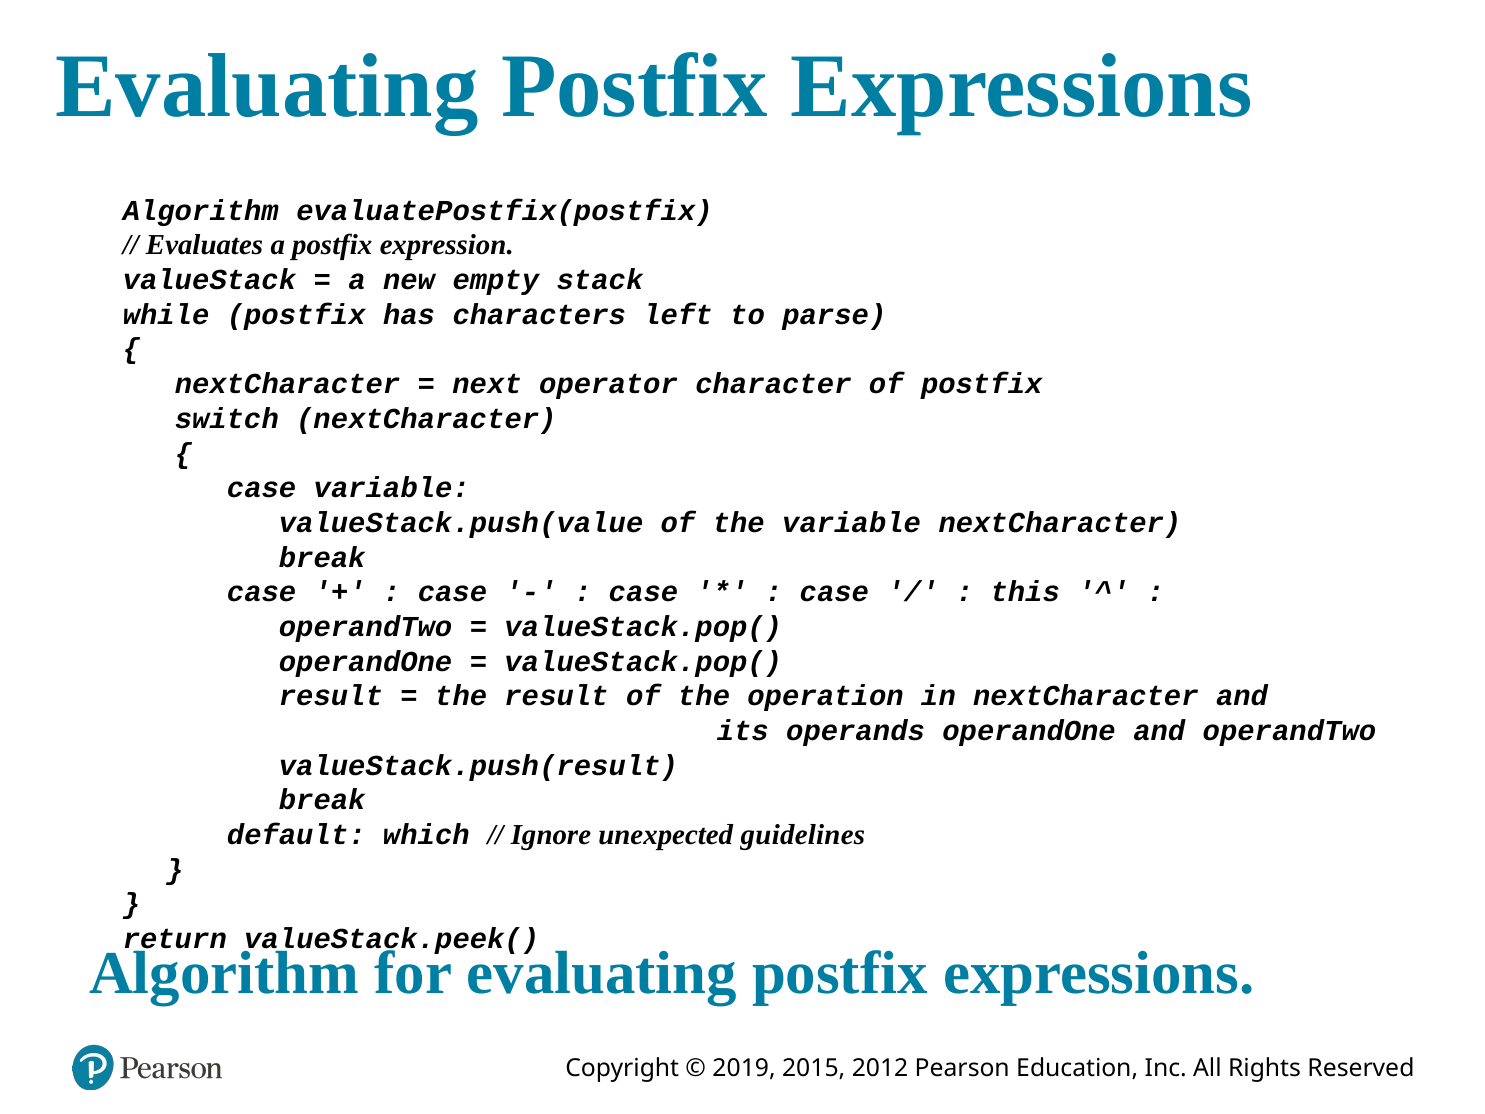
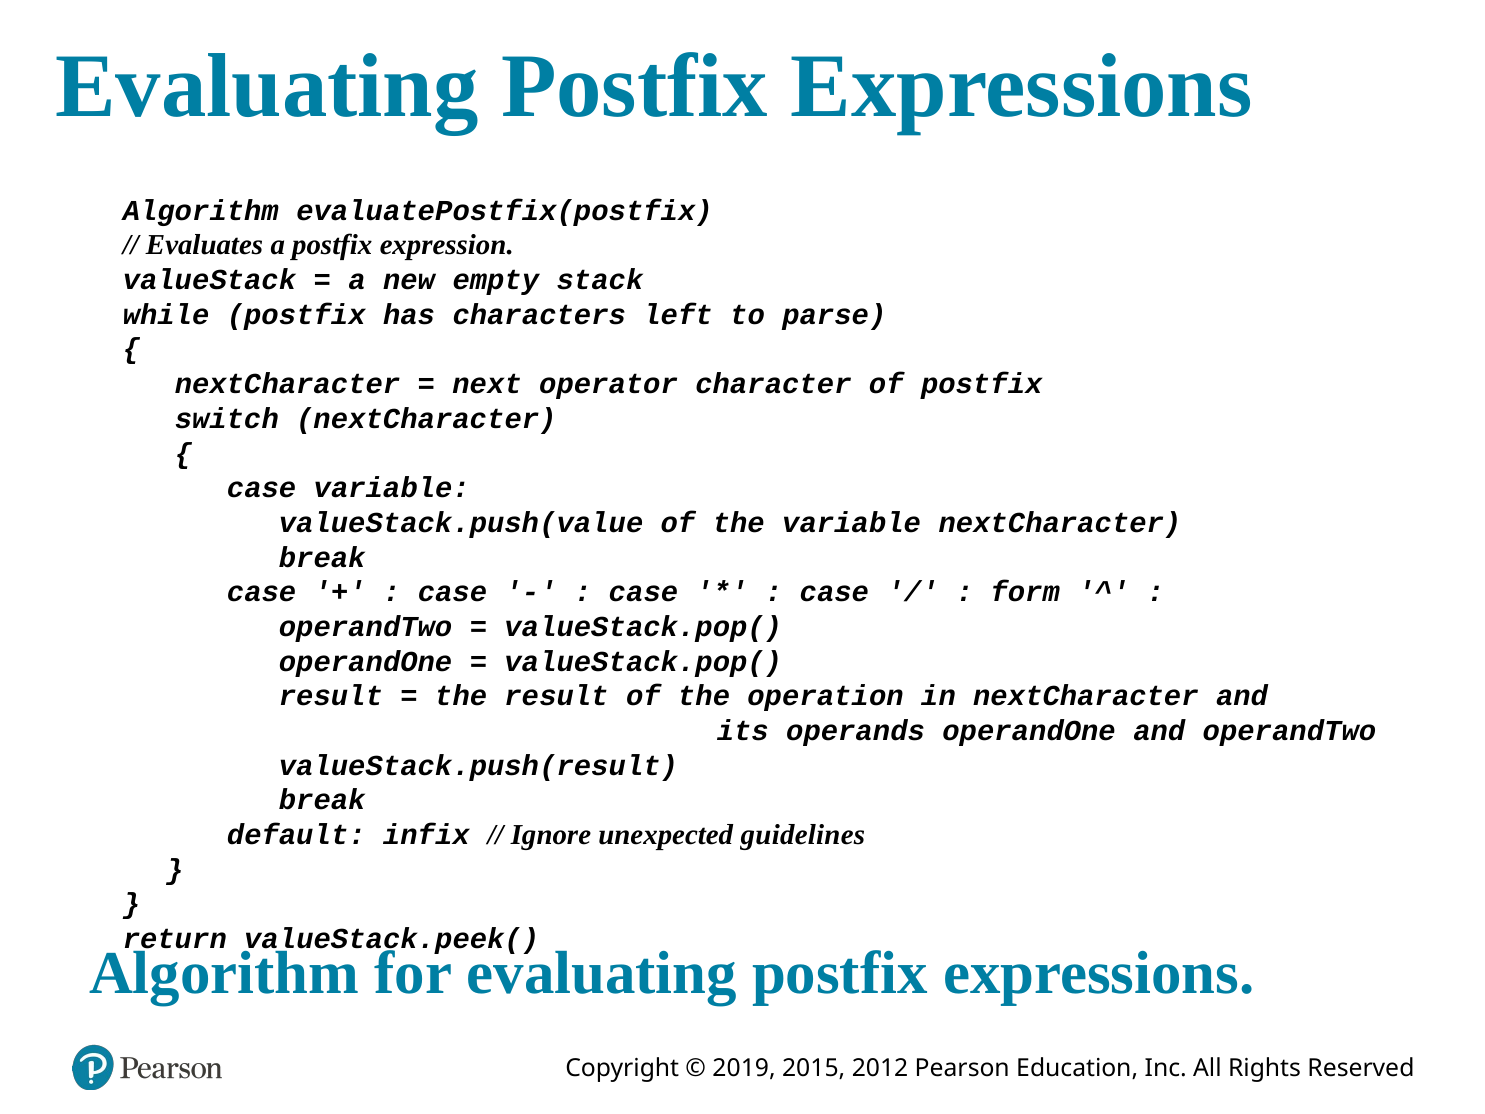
this: this -> form (1025, 592)
which: which -> infix (426, 835)
